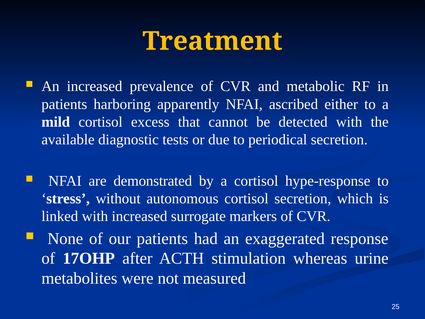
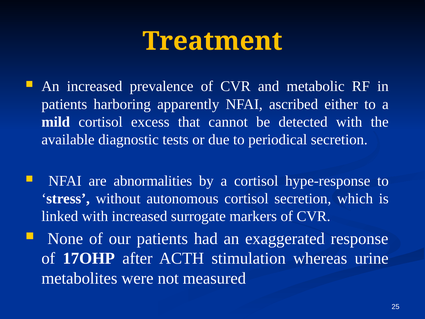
demonstrated: demonstrated -> abnormalities (153, 181)
